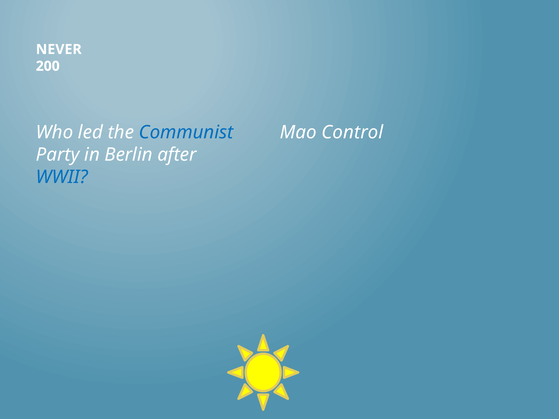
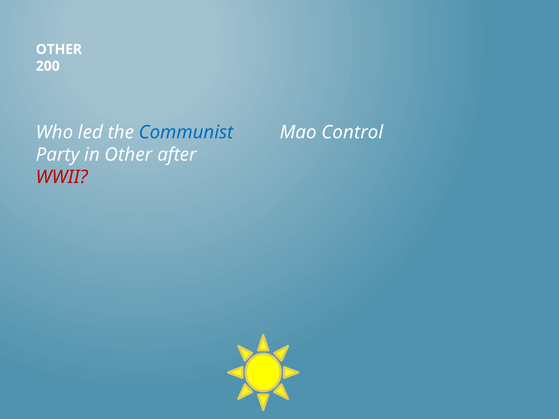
NEVER: NEVER -> OTHER (59, 49)
in Berlin: Berlin -> Other (128, 155)
WWII colour: blue -> red (62, 177)
